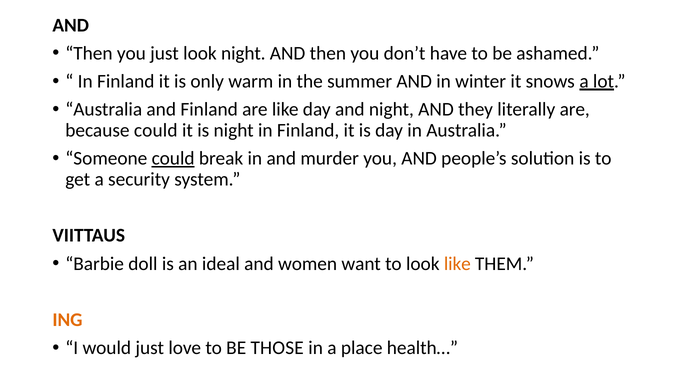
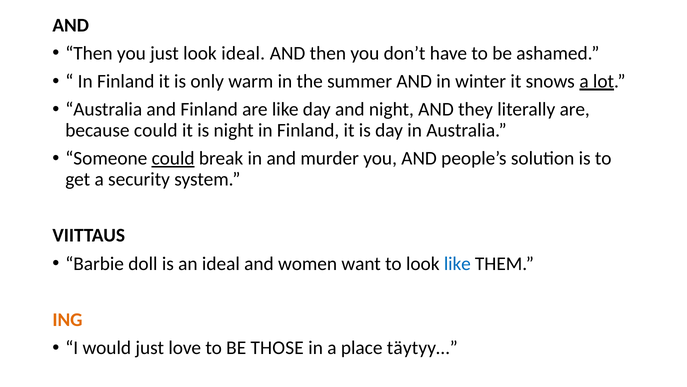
look night: night -> ideal (243, 53)
like colour: orange -> blue (457, 263)
health…: health… -> täytyy… (422, 347)
